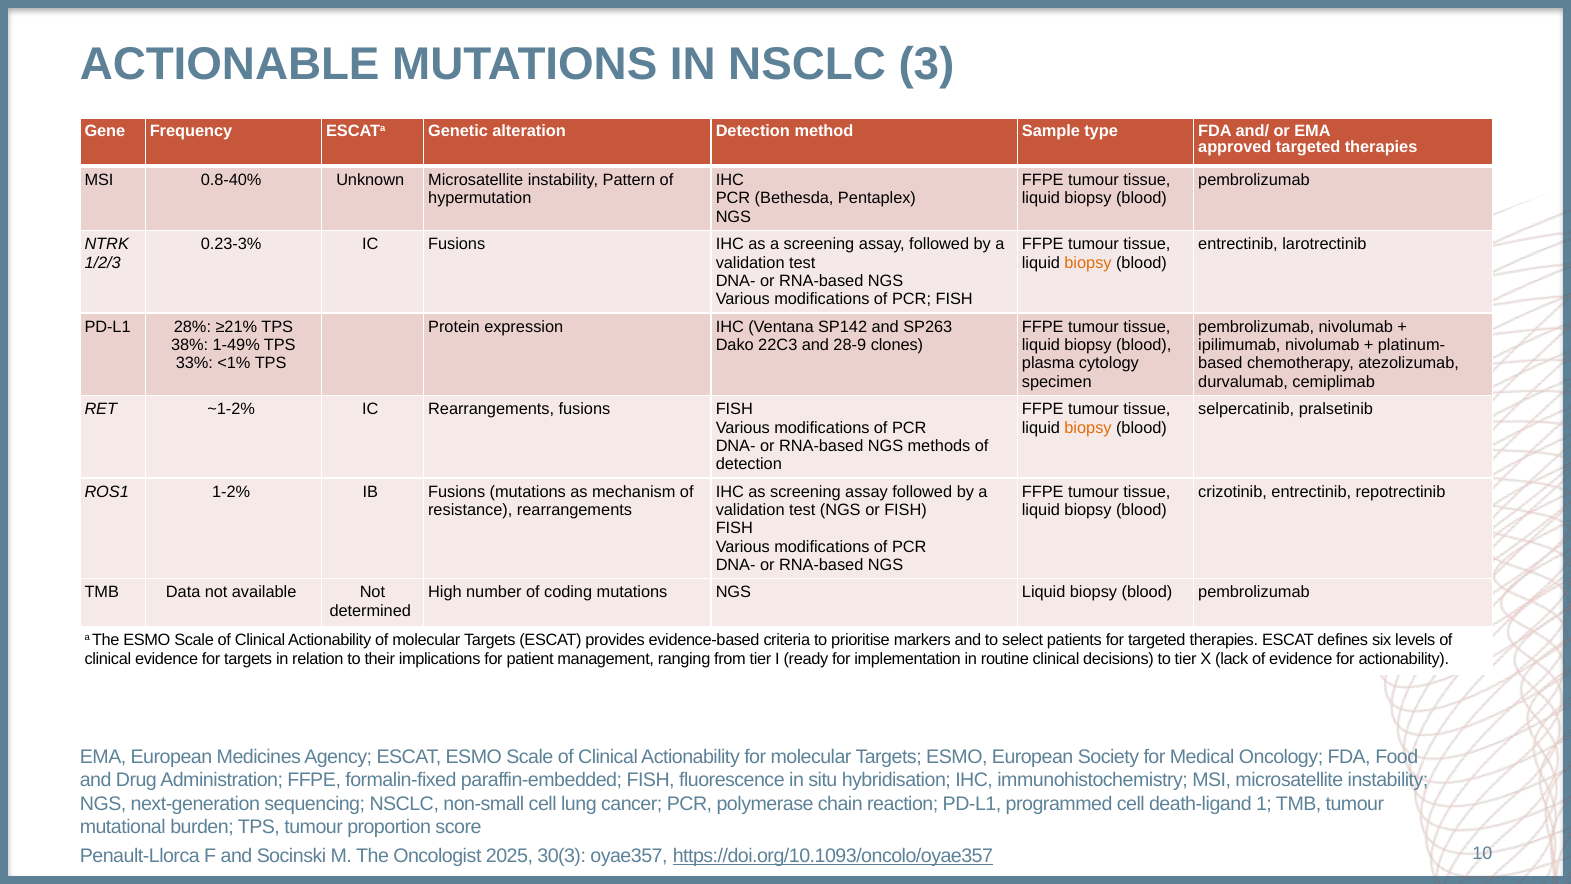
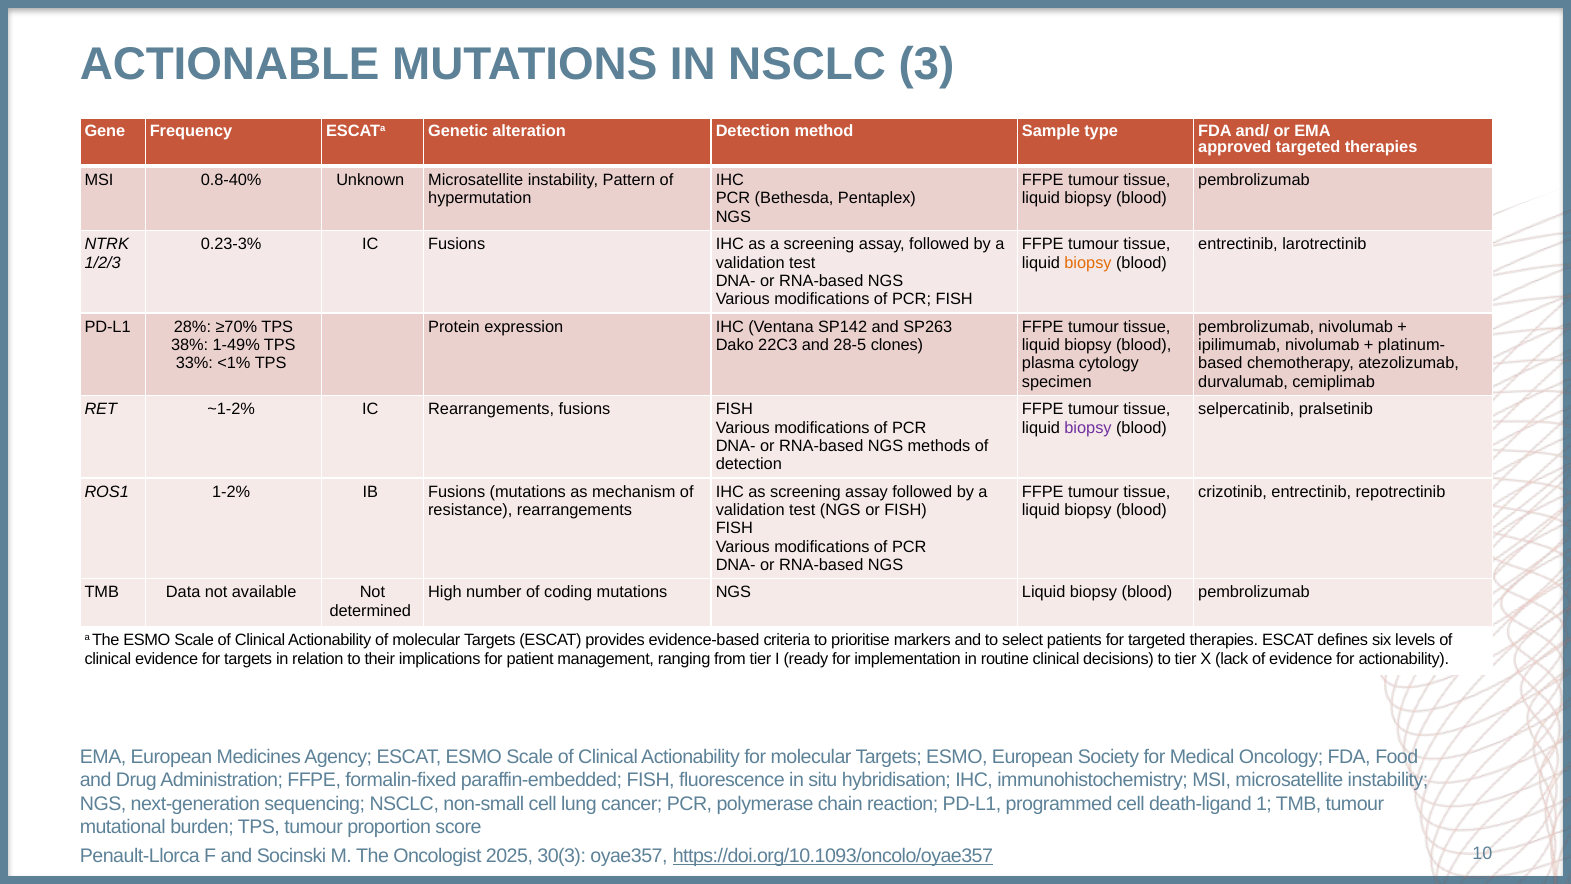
≥21%: ≥21% -> ≥70% (236, 327)
28-9: 28-9 -> 28-5 (850, 345)
biopsy colour: orange -> purple (1088, 427)
